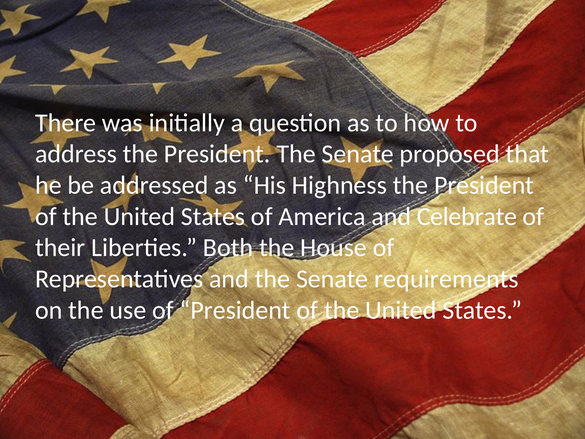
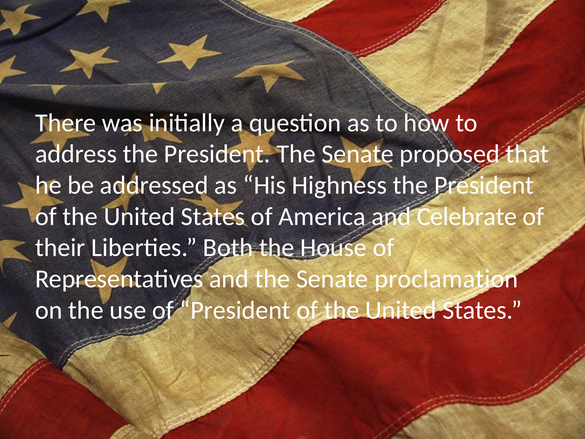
requirements: requirements -> proclamation (446, 279)
